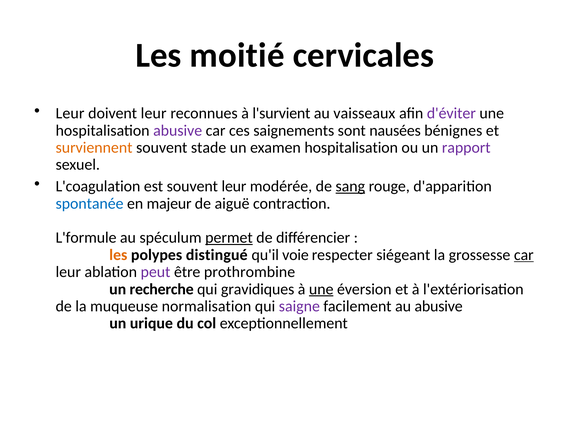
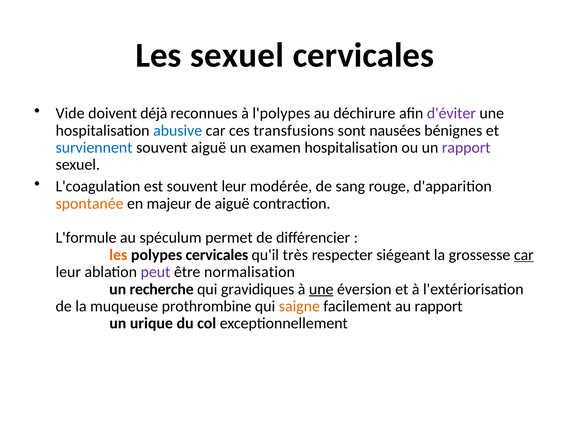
Les moitié: moitié -> sexuel (237, 55)
Leur: Leur -> Vide (70, 113)
doivent leur: leur -> déjà (154, 113)
l'survient: l'survient -> l'polypes (281, 113)
vaisseaux: vaisseaux -> déchirure (364, 113)
abusive colour: purple -> blue (178, 130)
saignements: saignements -> transfusions (294, 130)
surviennent colour: orange -> blue (94, 147)
souvent stade: stade -> aiguë (209, 147)
sang underline: present -> none (350, 186)
spontanée colour: blue -> orange (90, 203)
permet underline: present -> none (229, 237)
polypes distingué: distingué -> cervicales (217, 255)
voie: voie -> très (295, 255)
prothrombine: prothrombine -> normalisation (250, 272)
normalisation: normalisation -> prothrombine (207, 306)
saigne colour: purple -> orange (299, 306)
au abusive: abusive -> rapport (439, 306)
